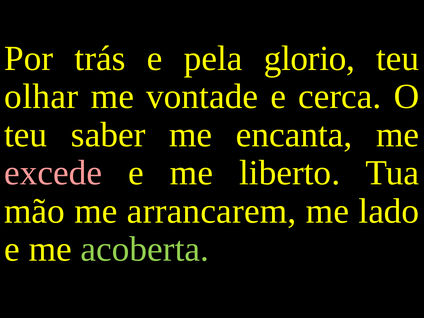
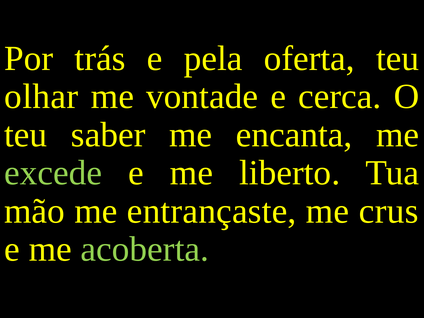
glorio: glorio -> oferta (309, 58)
excede colour: pink -> light green (53, 173)
arrancarem: arrancarem -> entrançaste (212, 211)
lado: lado -> crus (389, 211)
